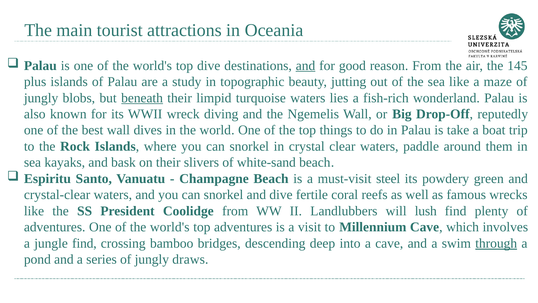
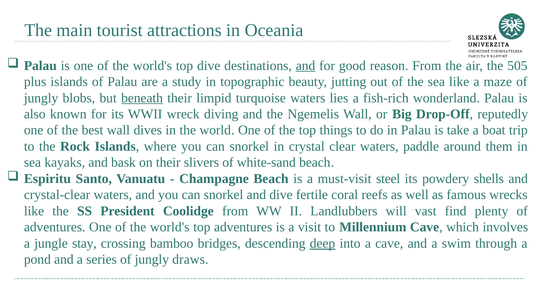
145: 145 -> 505 (517, 66)
green: green -> shells (489, 178)
lush: lush -> vast (426, 211)
jungle find: find -> stay (84, 243)
deep underline: none -> present (323, 243)
through underline: present -> none (496, 243)
